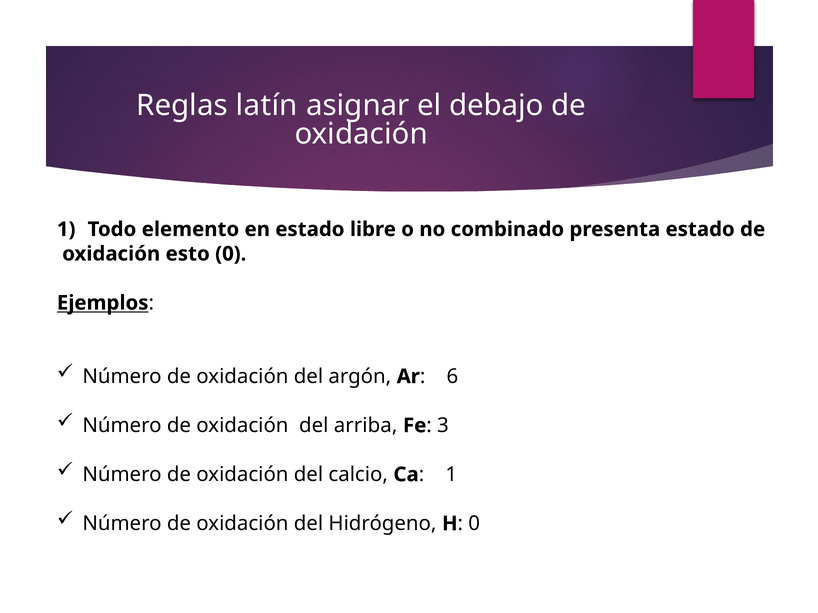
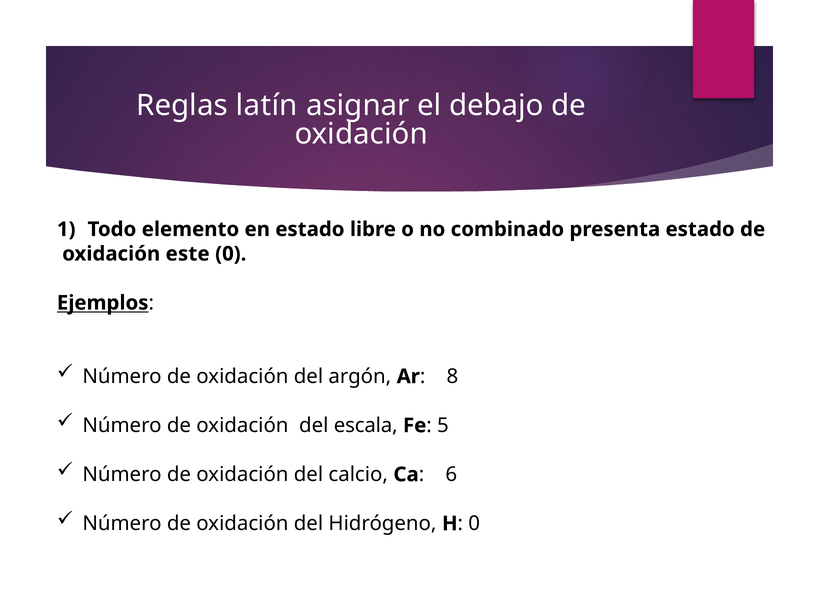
esto: esto -> este (188, 254)
6: 6 -> 8 (452, 377)
arriba: arriba -> escala (366, 426)
3: 3 -> 5 (443, 426)
1: 1 -> 6 (451, 475)
